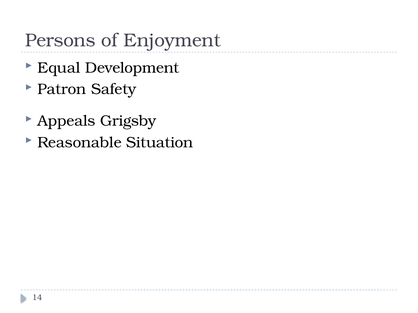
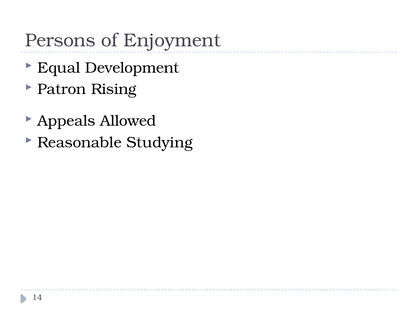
Safety: Safety -> Rising (114, 89)
Grigsby: Grigsby -> Allowed (128, 121)
Situation: Situation -> Studying (160, 143)
